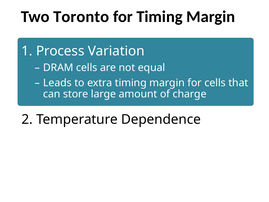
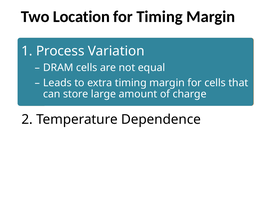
Toronto: Toronto -> Location (81, 17)
